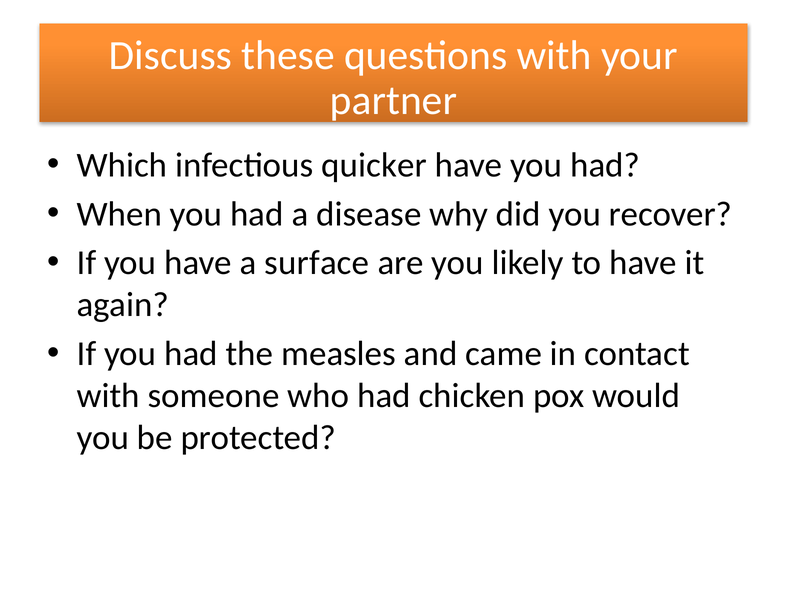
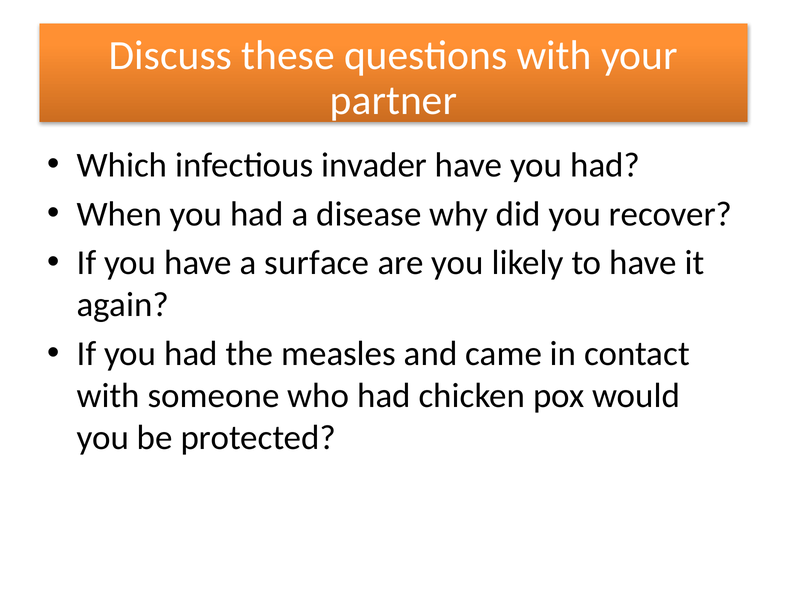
quicker: quicker -> invader (374, 165)
